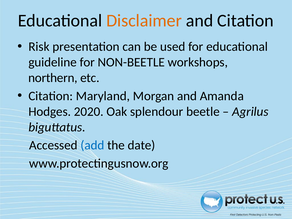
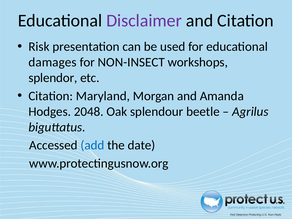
Disclaimer colour: orange -> purple (144, 21)
guideline: guideline -> damages (53, 62)
NON-BEETLE: NON-BEETLE -> NON-INSECT (131, 62)
northern: northern -> splendor (53, 78)
2020: 2020 -> 2048 (89, 112)
